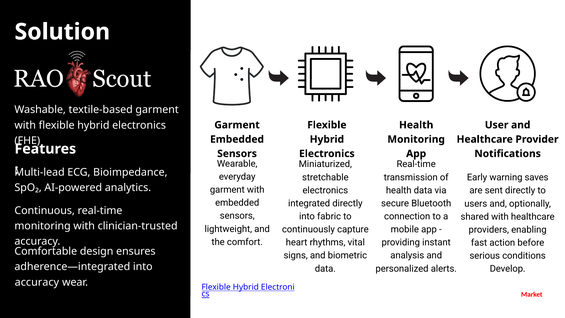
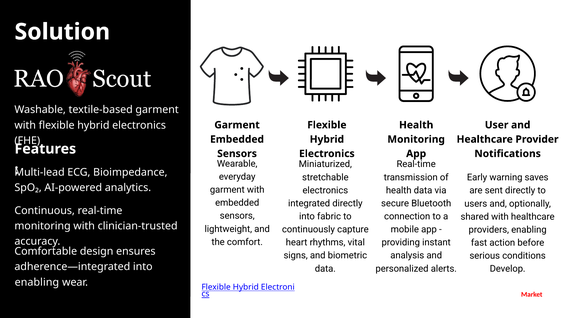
accuracy: accuracy -> enabling (37, 282)
